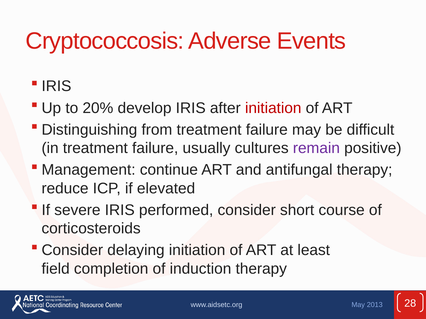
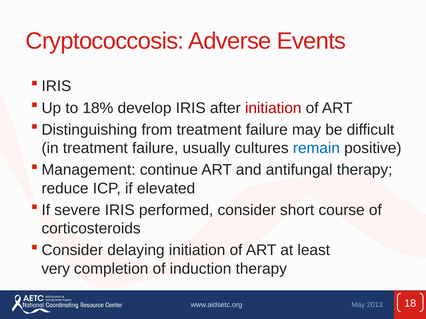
20%: 20% -> 18% (98, 108)
remain colour: purple -> blue (316, 148)
field: field -> very (56, 269)
28: 28 -> 18 (410, 304)
